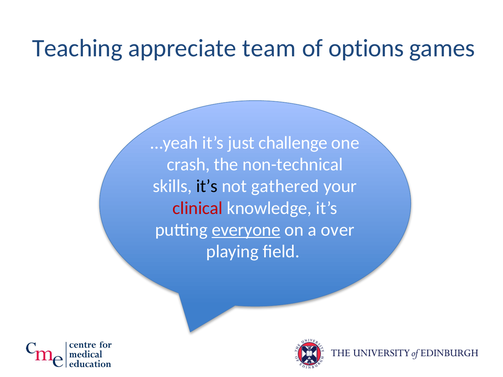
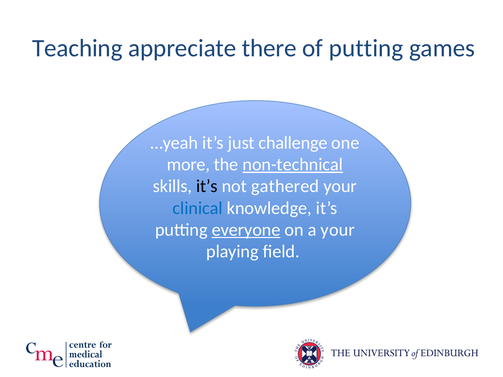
team: team -> there (269, 48)
of options: options -> putting (366, 48)
crash: crash -> more (188, 165)
non-technical underline: none -> present (293, 165)
clinical colour: red -> blue (198, 208)
a over: over -> your (338, 230)
